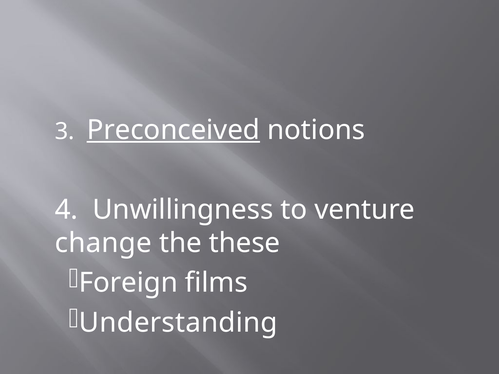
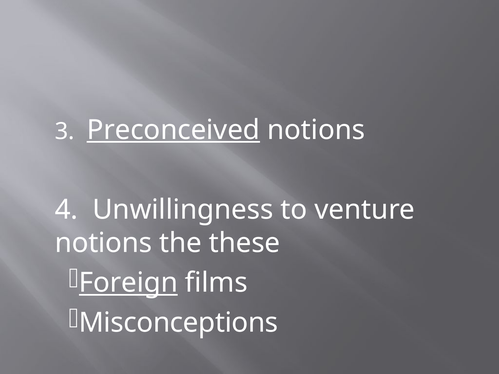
change: change -> notions (103, 243)
Foreign underline: none -> present (128, 283)
Understanding: Understanding -> Misconceptions (179, 323)
